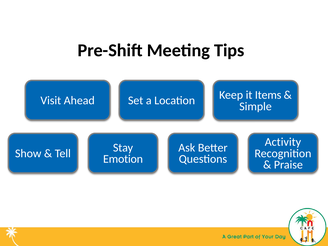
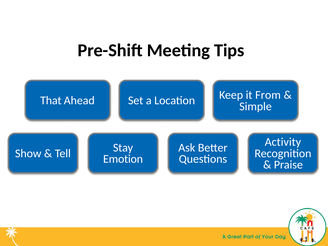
Visit: Visit -> That (51, 100)
Items: Items -> From (268, 95)
